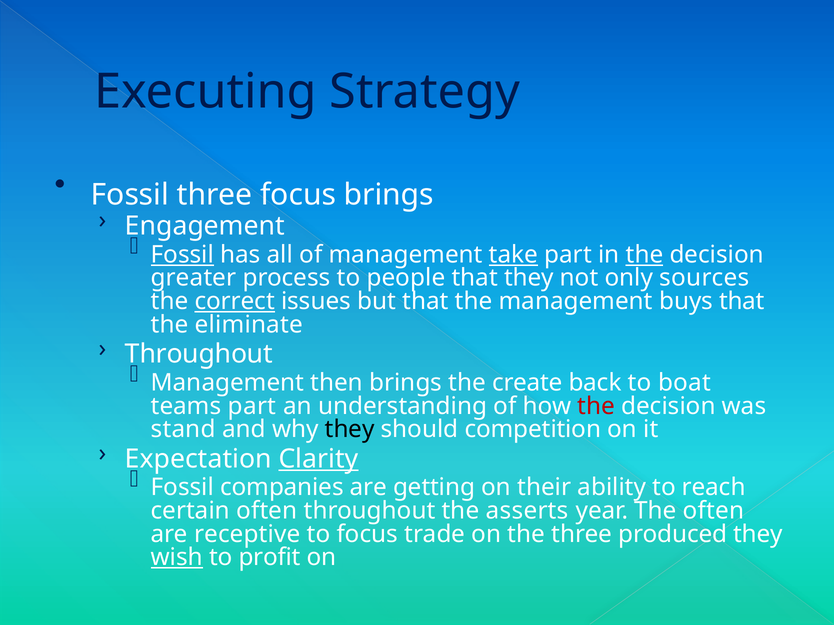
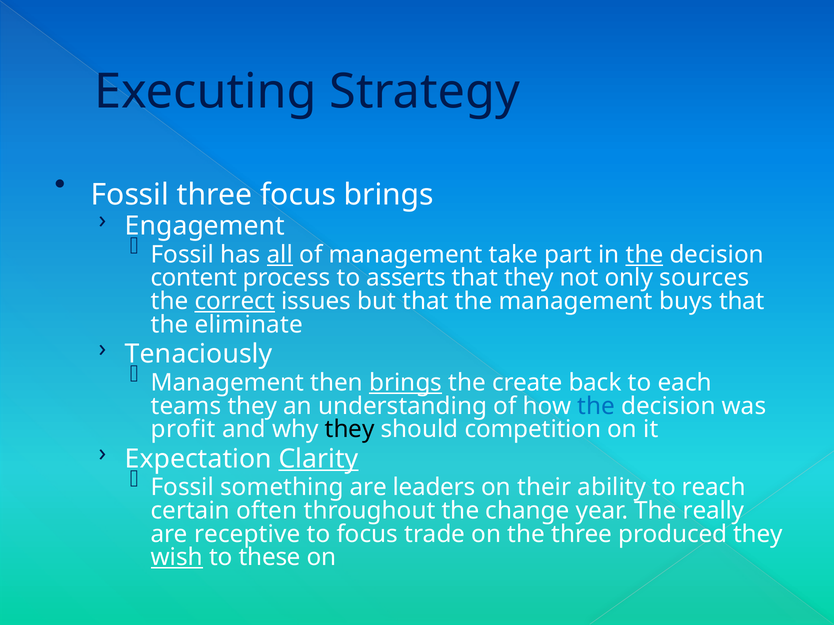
Fossil underline: present -> none (182, 255)
all underline: none -> present (280, 255)
take underline: present -> none (514, 255)
greater: greater -> content (194, 278)
people: people -> asserts (406, 278)
Throughout: Throughout -> Tenaciously (199, 354)
brings underline: none -> present (406, 383)
boat: boat -> each (685, 383)
teams part: part -> they (252, 406)
the colour: red -> blue (596, 406)
stand: stand -> profit (183, 430)
companies: companies -> something (282, 488)
getting: getting -> leaders (434, 488)
asserts: asserts -> change (527, 511)
The often: often -> really (714, 511)
profit: profit -> these (270, 558)
